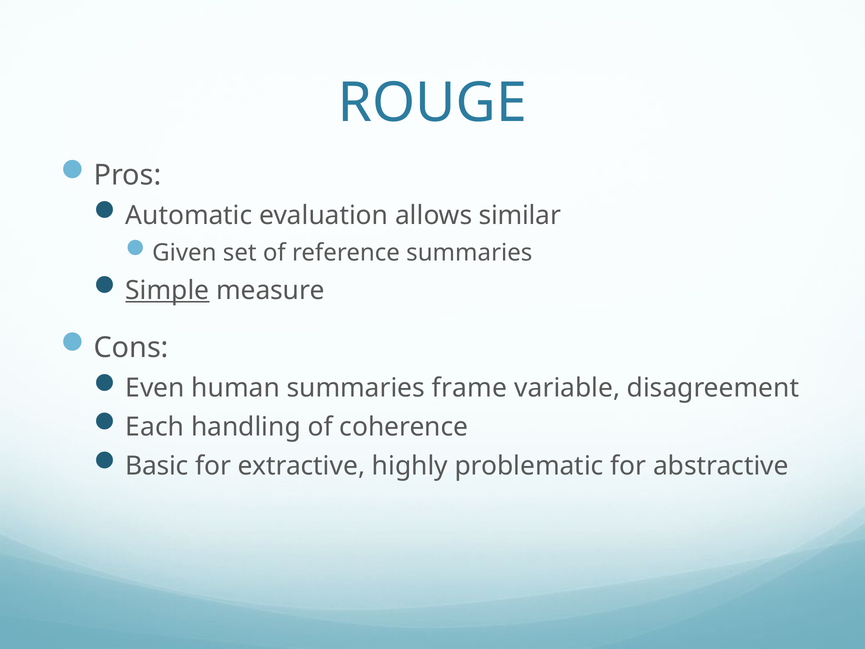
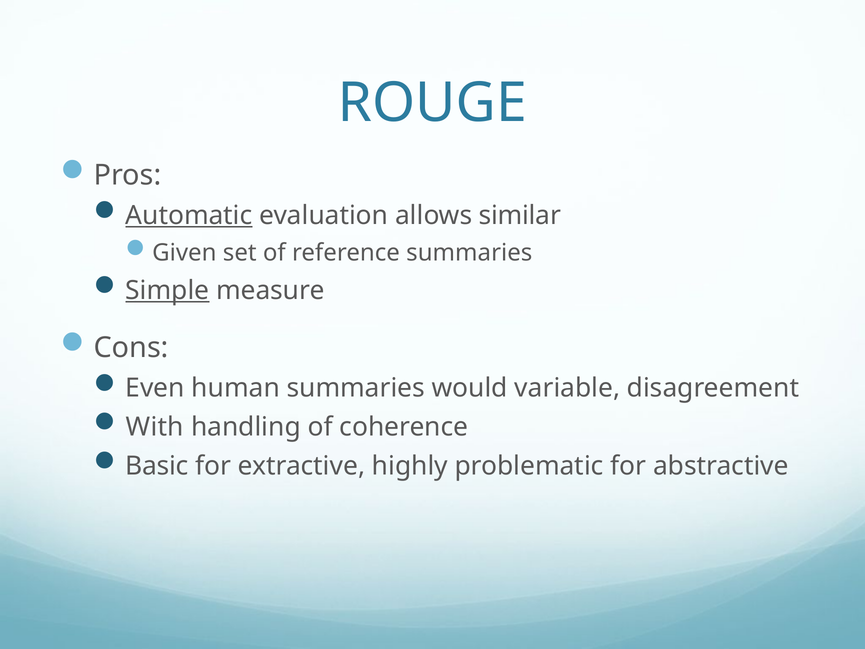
Automatic underline: none -> present (189, 215)
frame: frame -> would (470, 388)
Each: Each -> With (155, 427)
